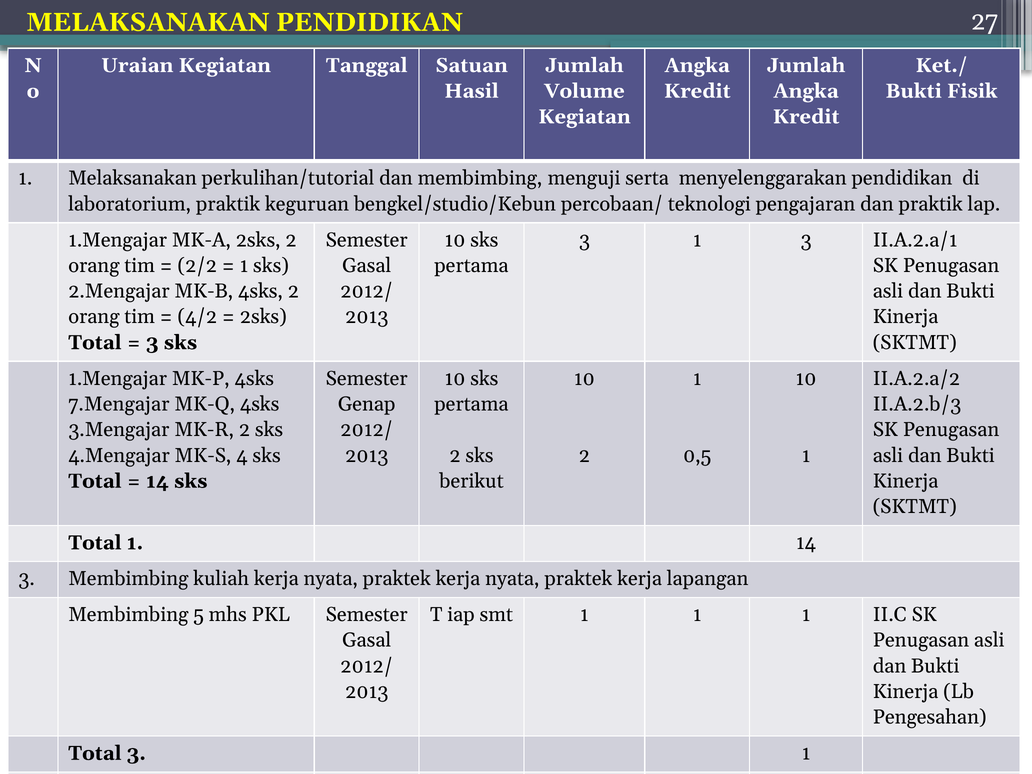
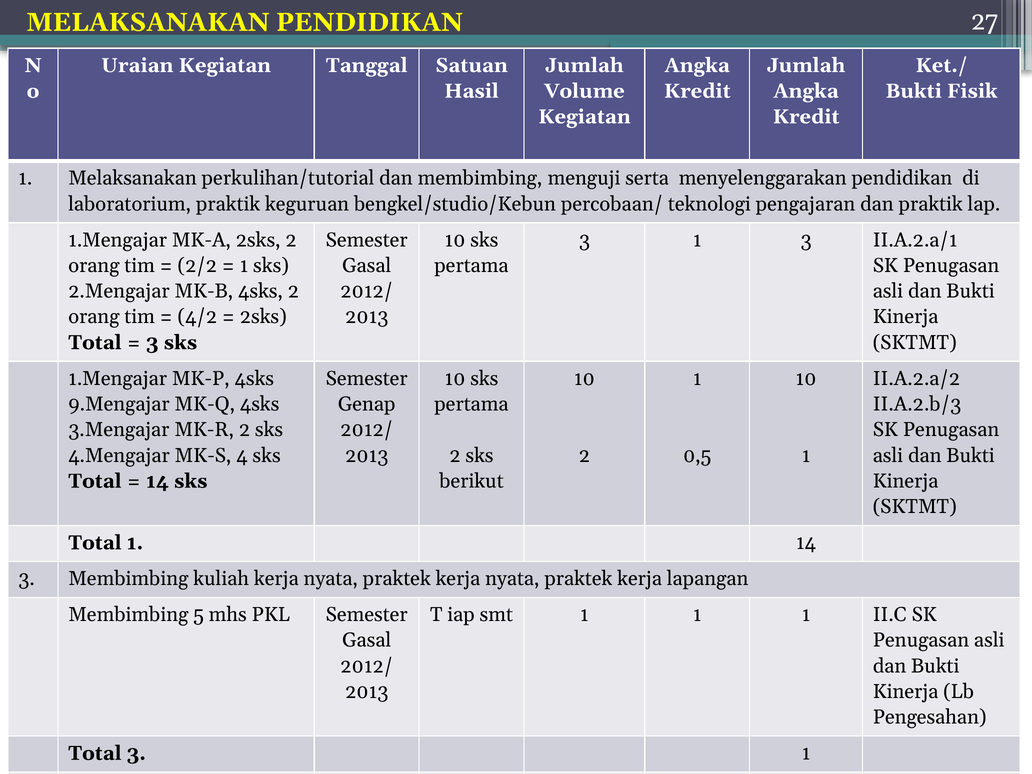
7.Mengajar: 7.Mengajar -> 9.Mengajar (119, 404)
